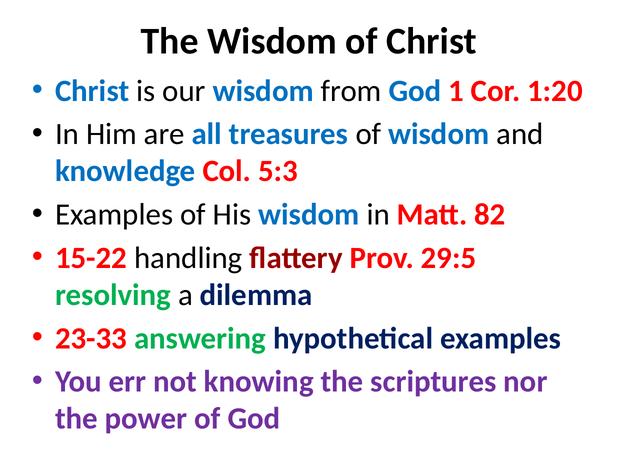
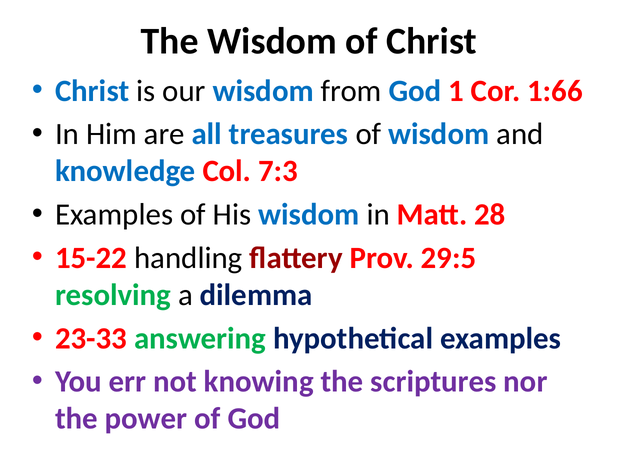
1:20: 1:20 -> 1:66 (555, 91)
5:3: 5:3 -> 7:3 (278, 171)
82: 82 -> 28 (490, 214)
